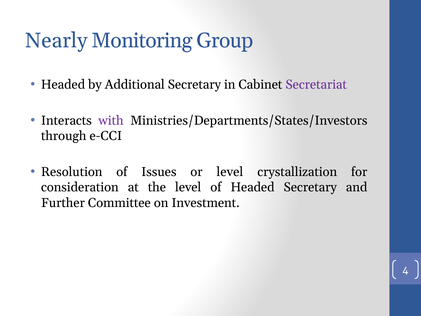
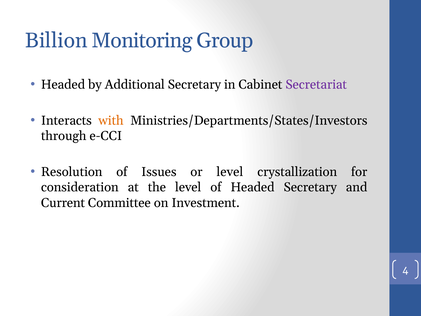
Nearly: Nearly -> Billion (56, 40)
with colour: purple -> orange (111, 120)
Further: Further -> Current (63, 203)
